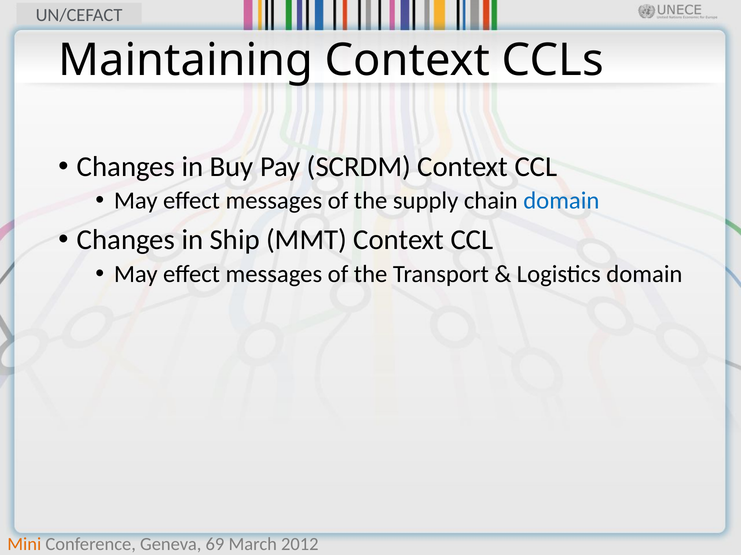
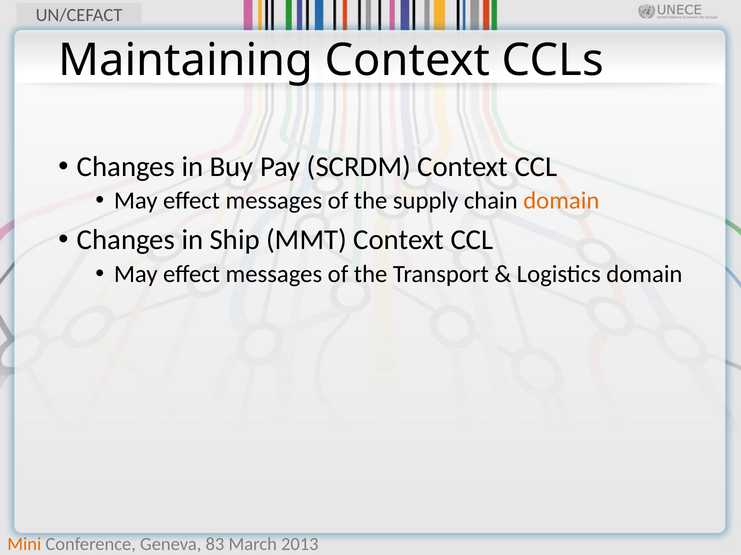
domain colour: blue -> orange (561, 201)
69: 69 -> 83 (215, 545)
2012: 2012 -> 2013 (300, 545)
